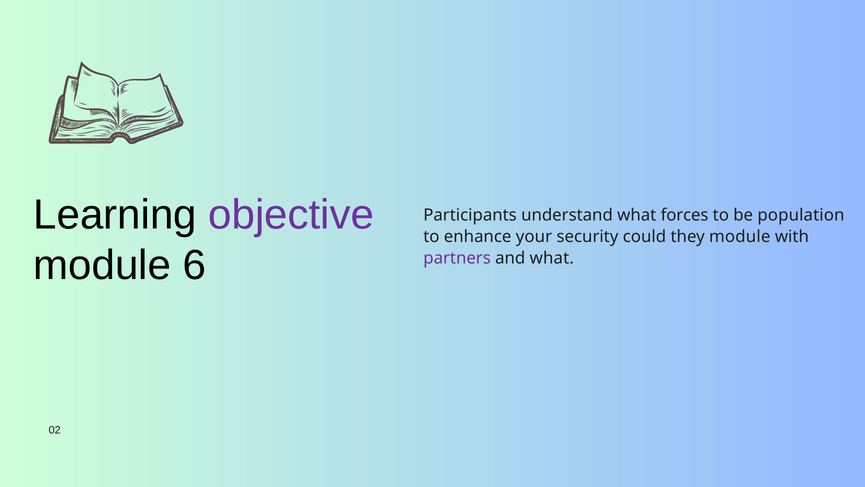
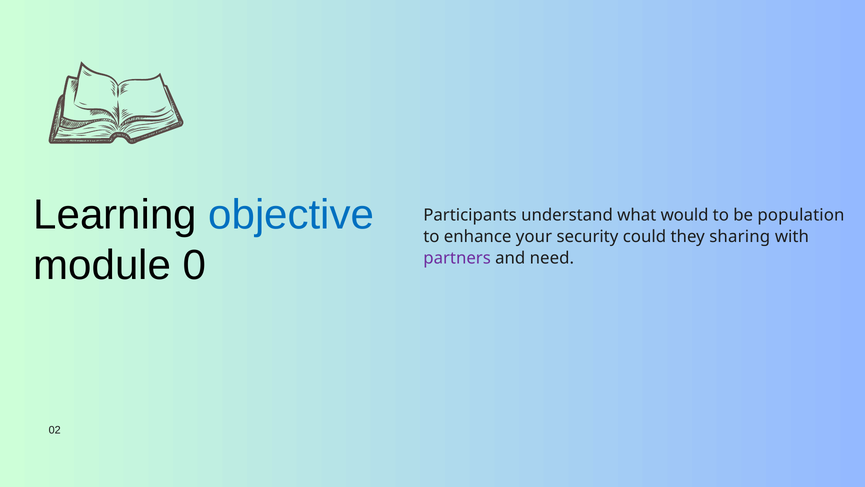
objective colour: purple -> blue (291, 215)
forces: forces -> would (685, 215)
they module: module -> sharing (740, 237)
6: 6 -> 0 (194, 265)
and what: what -> need (552, 258)
